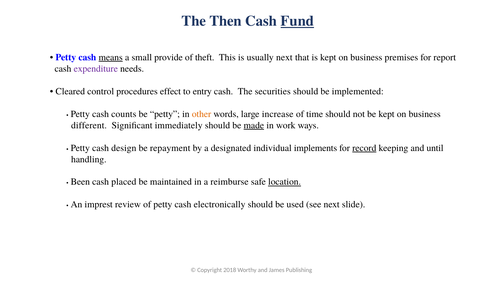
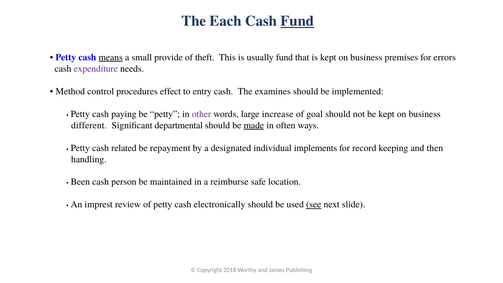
Then: Then -> Each (226, 21)
usually next: next -> fund (284, 57)
report: report -> errors (445, 57)
Cleared: Cleared -> Method (70, 91)
securities: securities -> examines (273, 91)
counts: counts -> paying (124, 114)
other colour: orange -> purple (202, 114)
time: time -> goal (315, 114)
immediately: immediately -> departmental (179, 125)
work: work -> often (286, 125)
design: design -> related (124, 148)
record underline: present -> none (364, 148)
until: until -> then (435, 148)
placed: placed -> person (124, 182)
location underline: present -> none (285, 182)
see underline: none -> present (314, 204)
